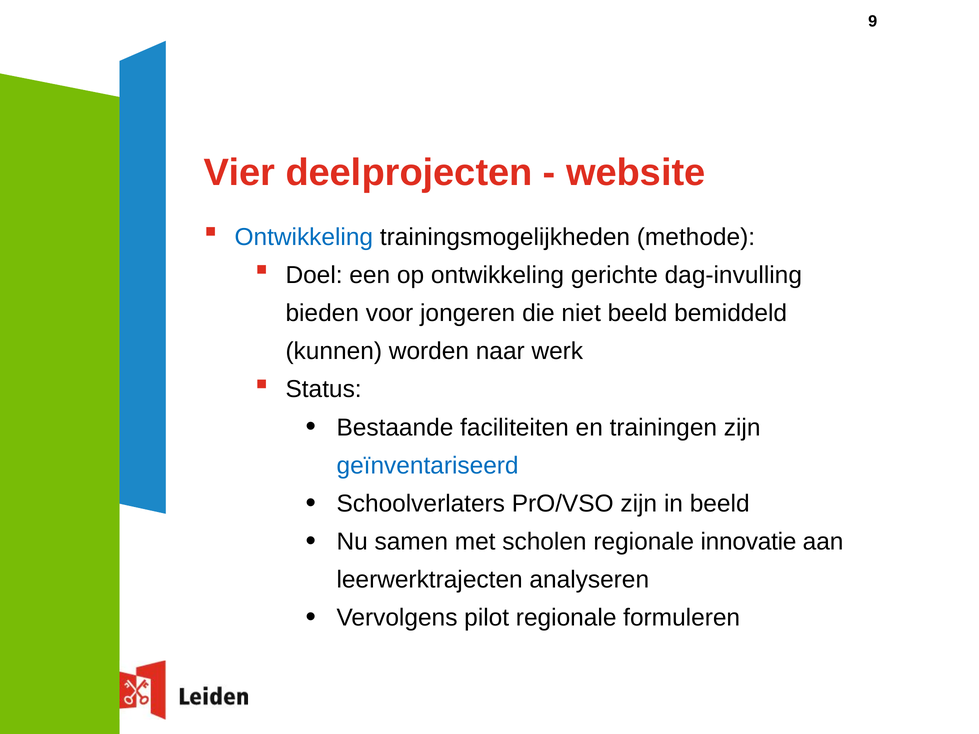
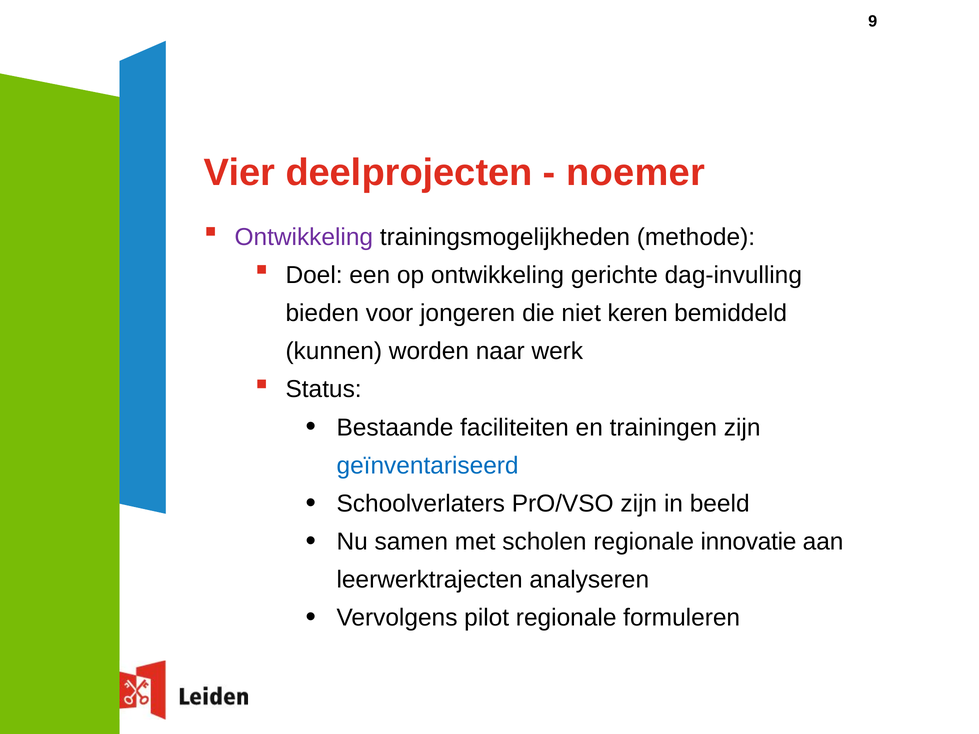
website: website -> noemer (636, 173)
Ontwikkeling colour: blue -> purple (304, 237)
niet beeld: beeld -> keren (638, 313)
